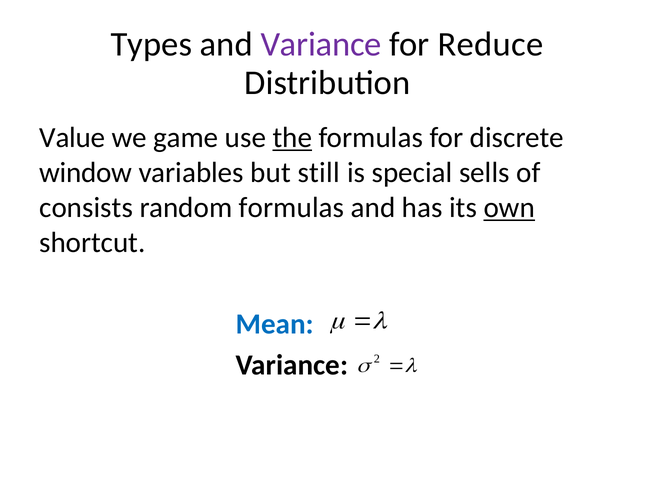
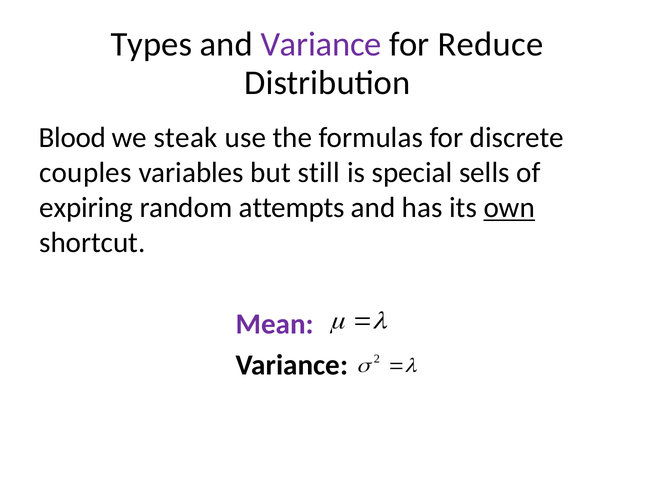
Value: Value -> Blood (72, 137)
game: game -> steak (186, 137)
the underline: present -> none (292, 137)
window: window -> couples (85, 172)
consists: consists -> expiring (86, 207)
random formulas: formulas -> attempts (292, 207)
Mean colour: blue -> purple (275, 324)
